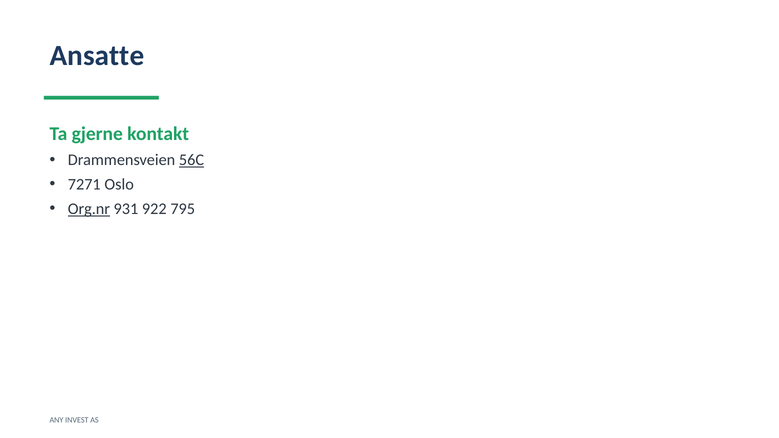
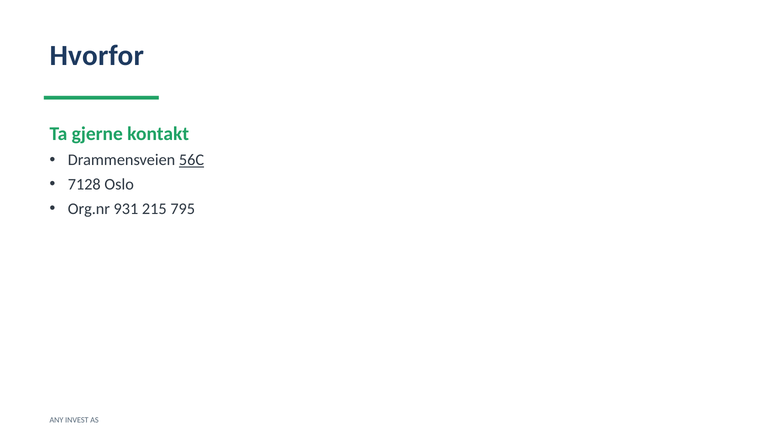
Ansatte: Ansatte -> Hvorfor (97, 56)
7271: 7271 -> 7128 (84, 185)
Org.nr underline: present -> none (89, 209)
922: 922 -> 215 (154, 209)
